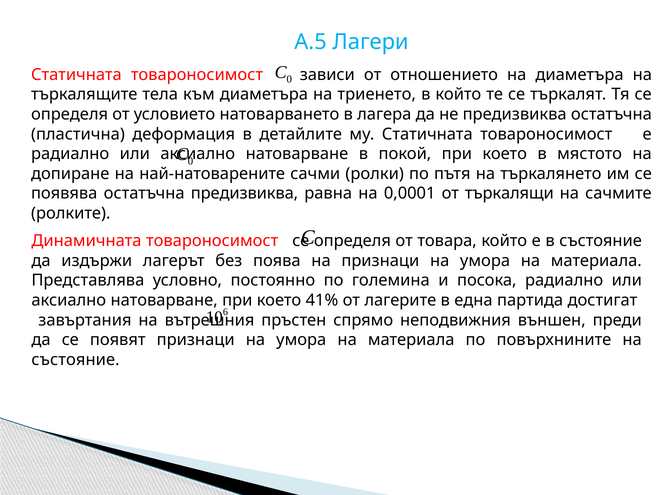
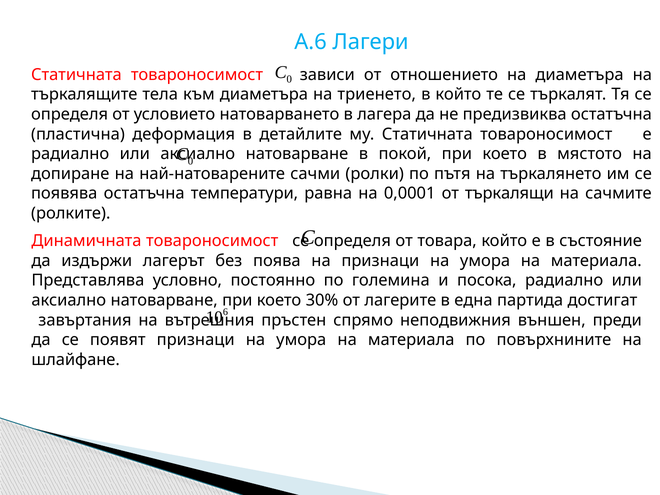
А.5: А.5 -> А.6 (311, 42)
остатъчна предизвиква: предизвиква -> температури (244, 193)
41%: 41% -> 30% (322, 300)
състояние: състояние -> шлайфане (76, 360)
